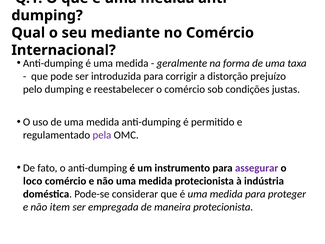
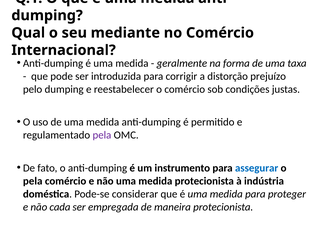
assegurar colour: purple -> blue (257, 168)
loco: loco -> pela (33, 181)
item: item -> cada (60, 207)
